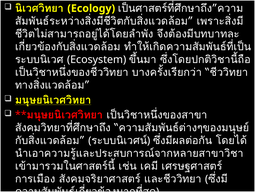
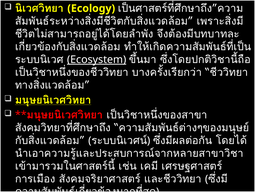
Ecosystem underline: none -> present (97, 59)
